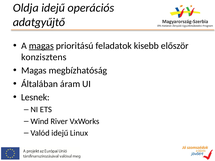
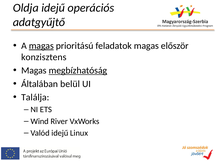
feladatok kisebb: kisebb -> magas (146, 46)
megbízhatóság underline: none -> present (78, 71)
áram: áram -> belül (70, 84)
Lesnek: Lesnek -> Találja (35, 97)
